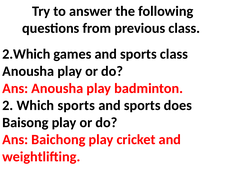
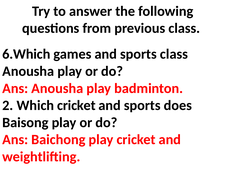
2.Which: 2.Which -> 6.Which (26, 54)
Which sports: sports -> cricket (76, 105)
